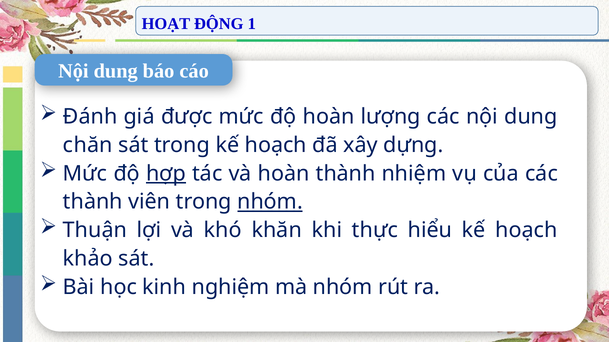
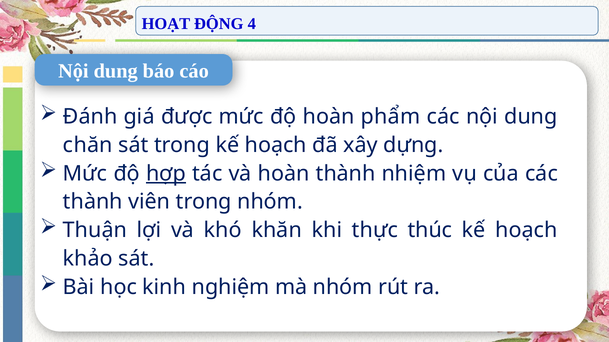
1: 1 -> 4 (252, 24)
lượng: lượng -> phẩm (391, 117)
nhóm underline: present -> none (270, 202)
hiểu: hiểu -> thúc (430, 231)
